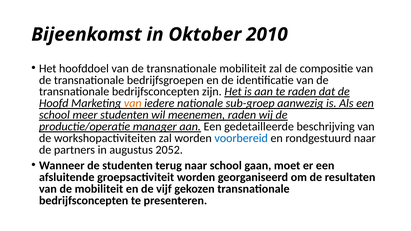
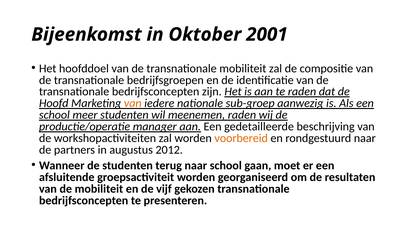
2010: 2010 -> 2001 (267, 35)
voorbereid colour: blue -> orange (241, 138)
2052: 2052 -> 2012 (169, 150)
